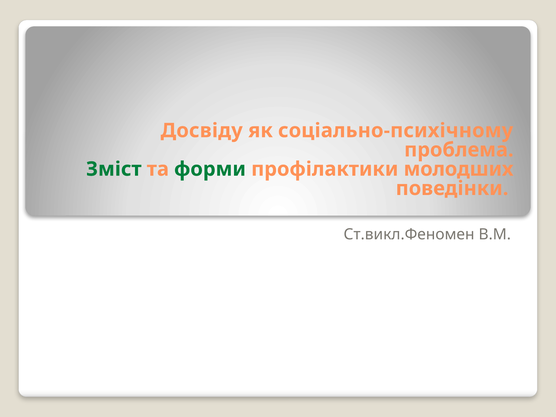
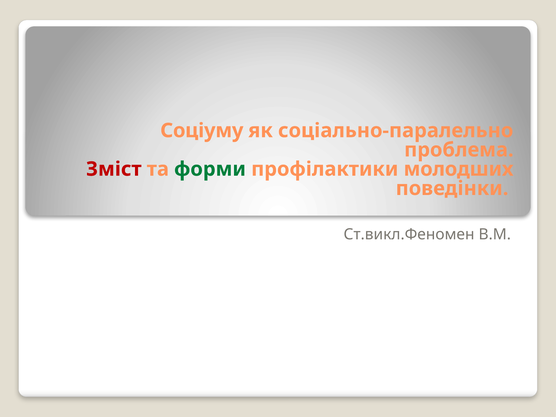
Досвіду: Досвіду -> Соціуму (202, 131)
соціально-психічному: соціально-психічному -> соціально-паралельно (396, 131)
Зміст colour: green -> red (114, 169)
